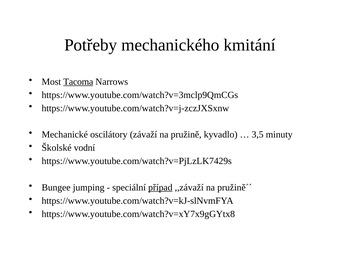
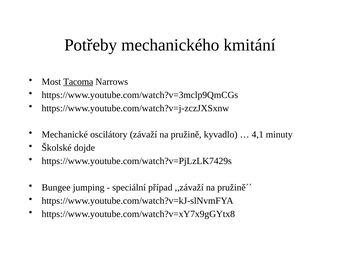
3,5: 3,5 -> 4,1 (258, 135)
vodní: vodní -> dojde (84, 148)
případ underline: present -> none (160, 187)
